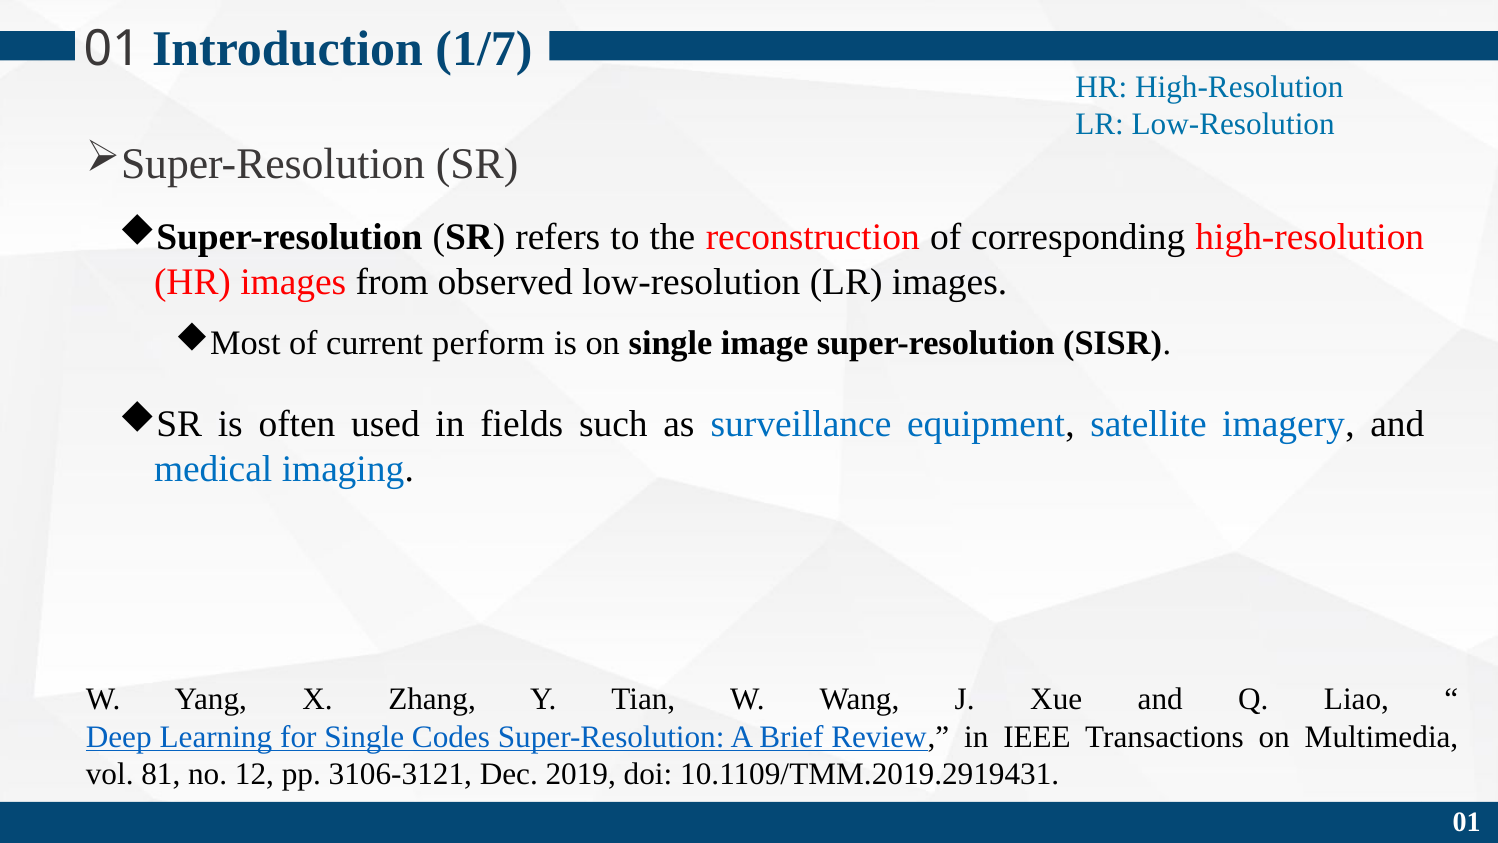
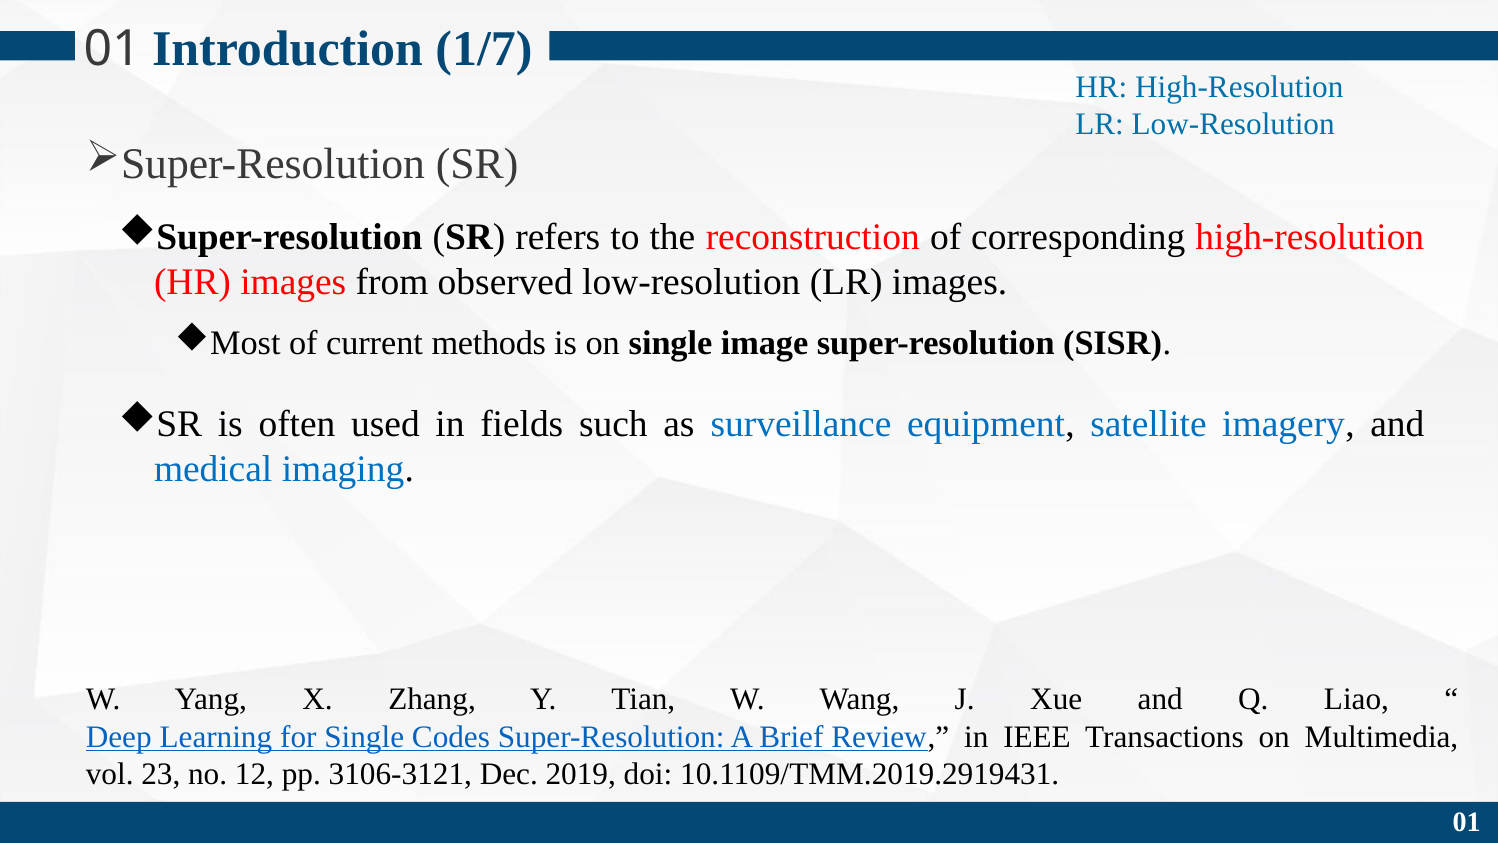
perform: perform -> methods (489, 343)
81: 81 -> 23 (161, 774)
